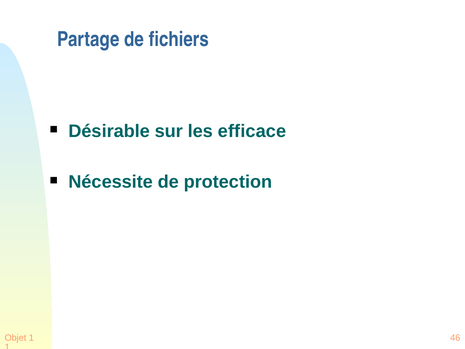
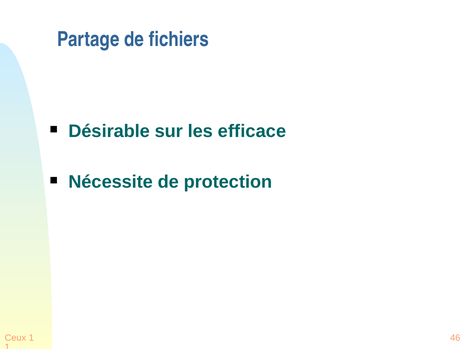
Objet: Objet -> Ceux (15, 338)
